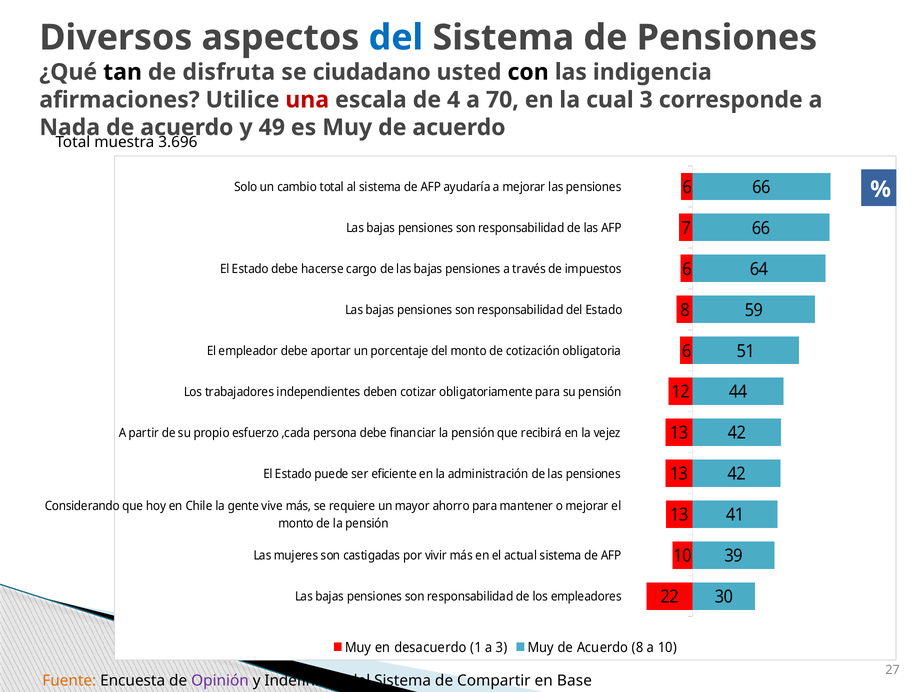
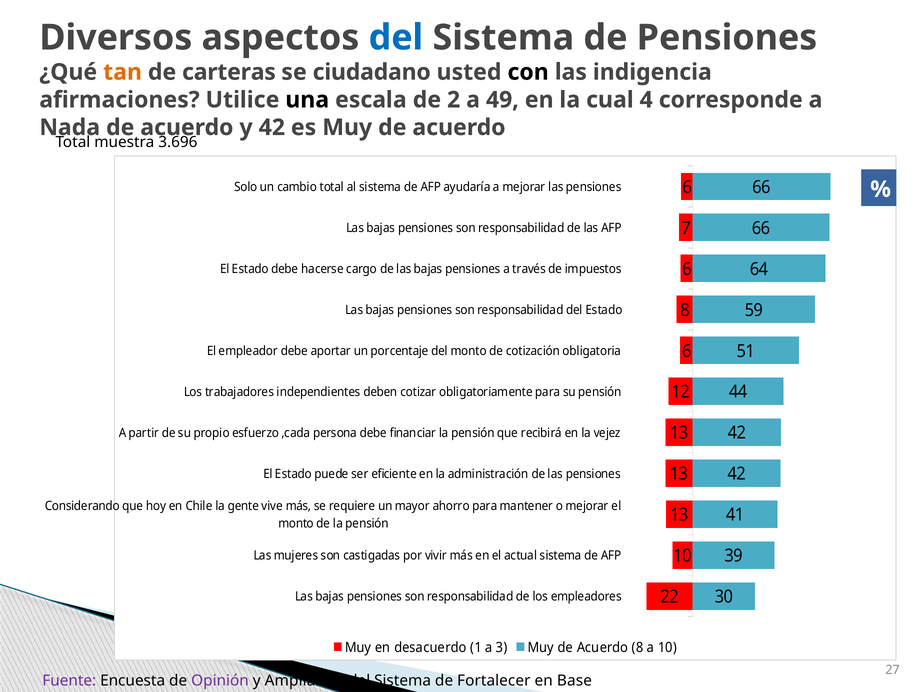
tan colour: black -> orange (123, 72)
disfruta: disfruta -> carteras (229, 72)
una colour: red -> black (307, 100)
4: 4 -> 2 (454, 100)
70: 70 -> 49 (502, 100)
cual 3: 3 -> 4 (646, 100)
y 49: 49 -> 42 (272, 127)
Fuente colour: orange -> purple (69, 680)
Indefinidos: Indefinidos -> Ampliando (304, 680)
Compartir: Compartir -> Fortalecer (494, 680)
